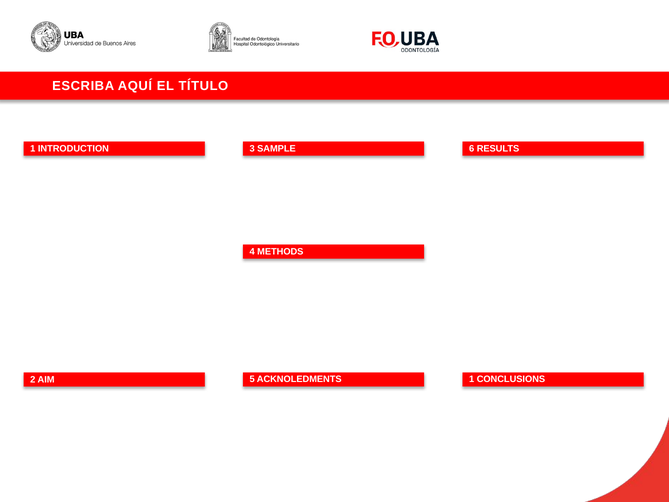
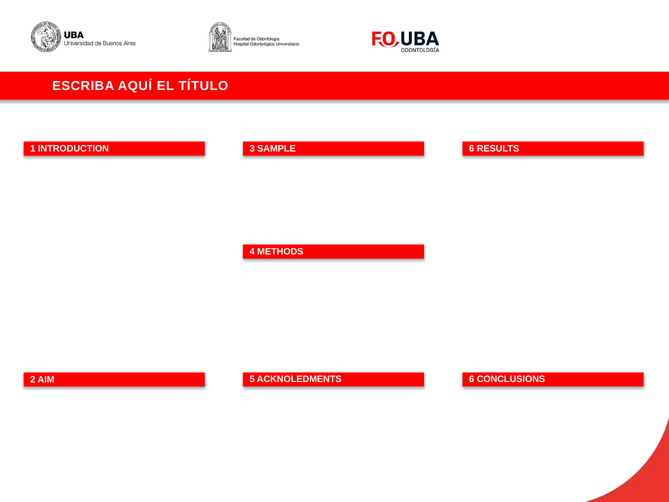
ACKNOLEDMENTS 1: 1 -> 6 (472, 379)
